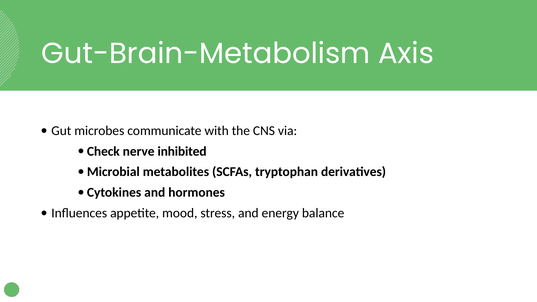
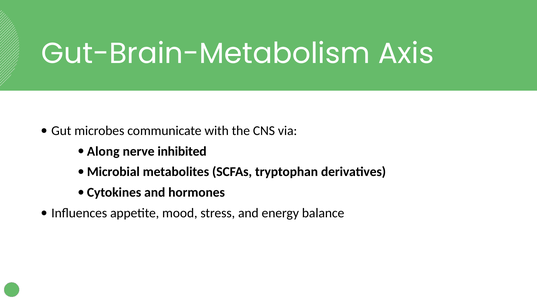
Check: Check -> Along (103, 151)
